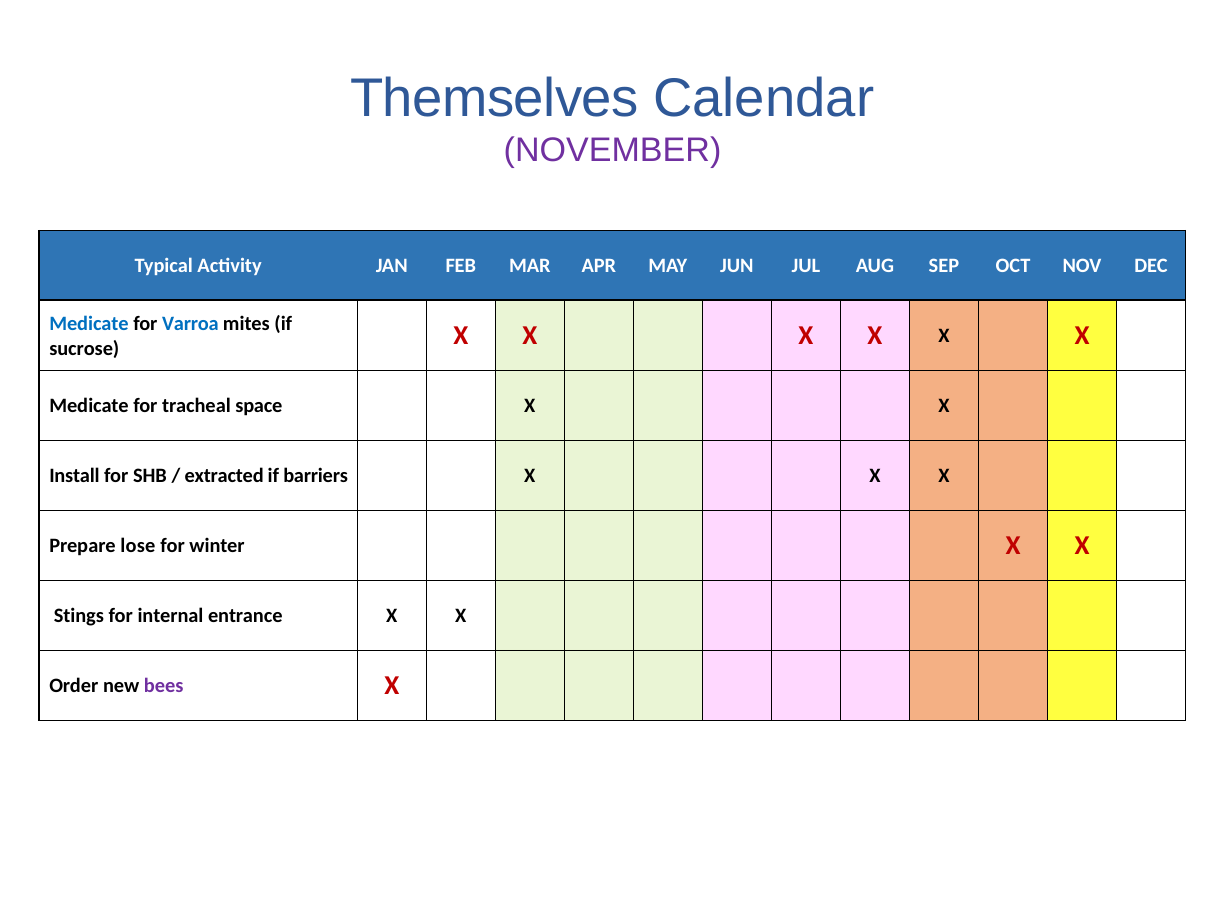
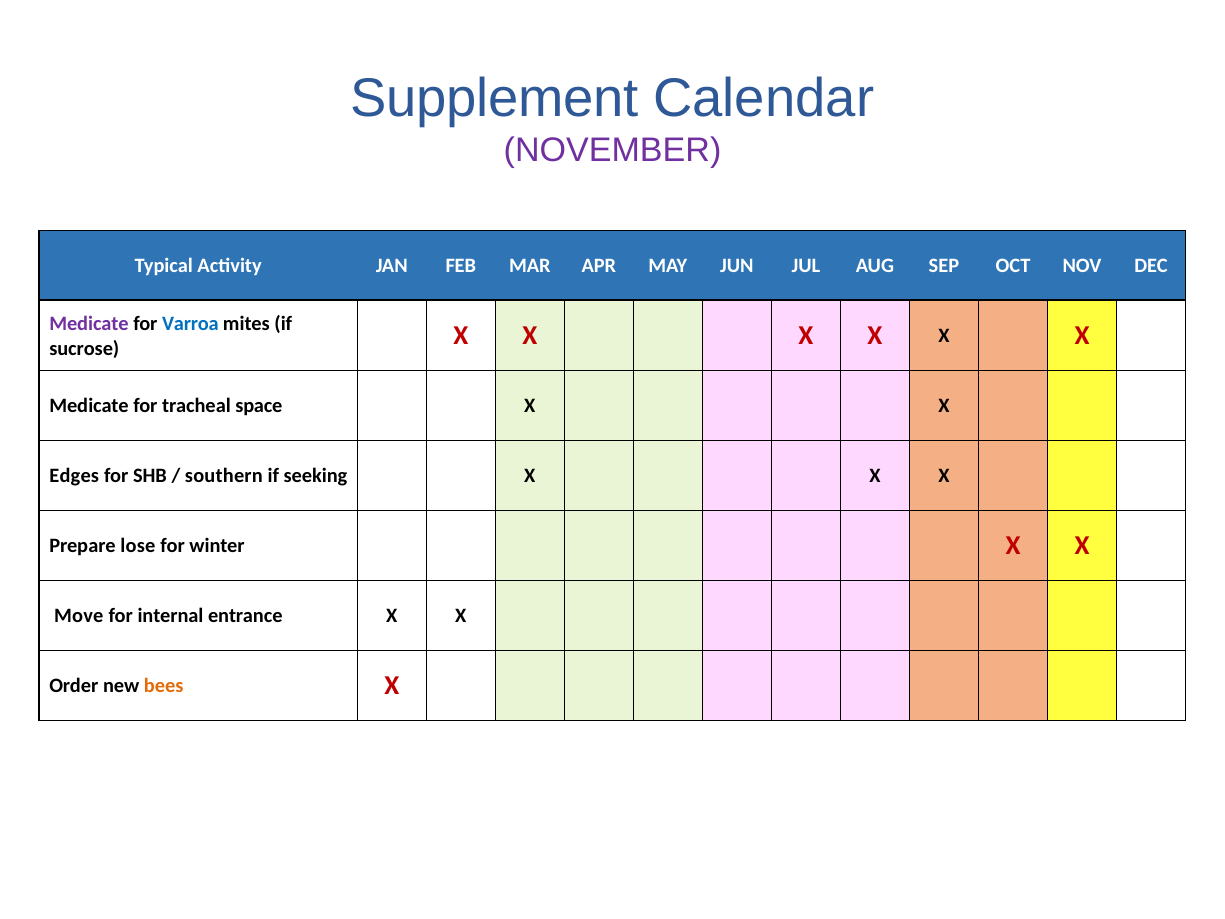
Themselves: Themselves -> Supplement (494, 98)
Medicate colour: blue -> purple (89, 323)
Install: Install -> Edges (74, 476)
extracted: extracted -> southern (224, 476)
barriers: barriers -> seeking (316, 476)
Stings: Stings -> Move (79, 616)
bees colour: purple -> orange (164, 685)
